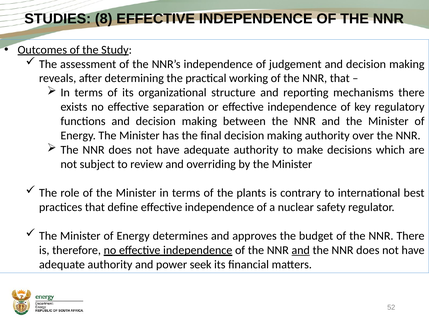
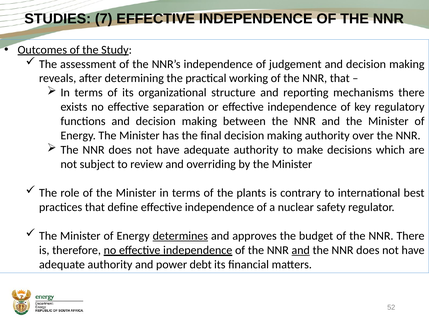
8: 8 -> 7 (104, 19)
determines underline: none -> present (180, 236)
seek: seek -> debt (201, 264)
